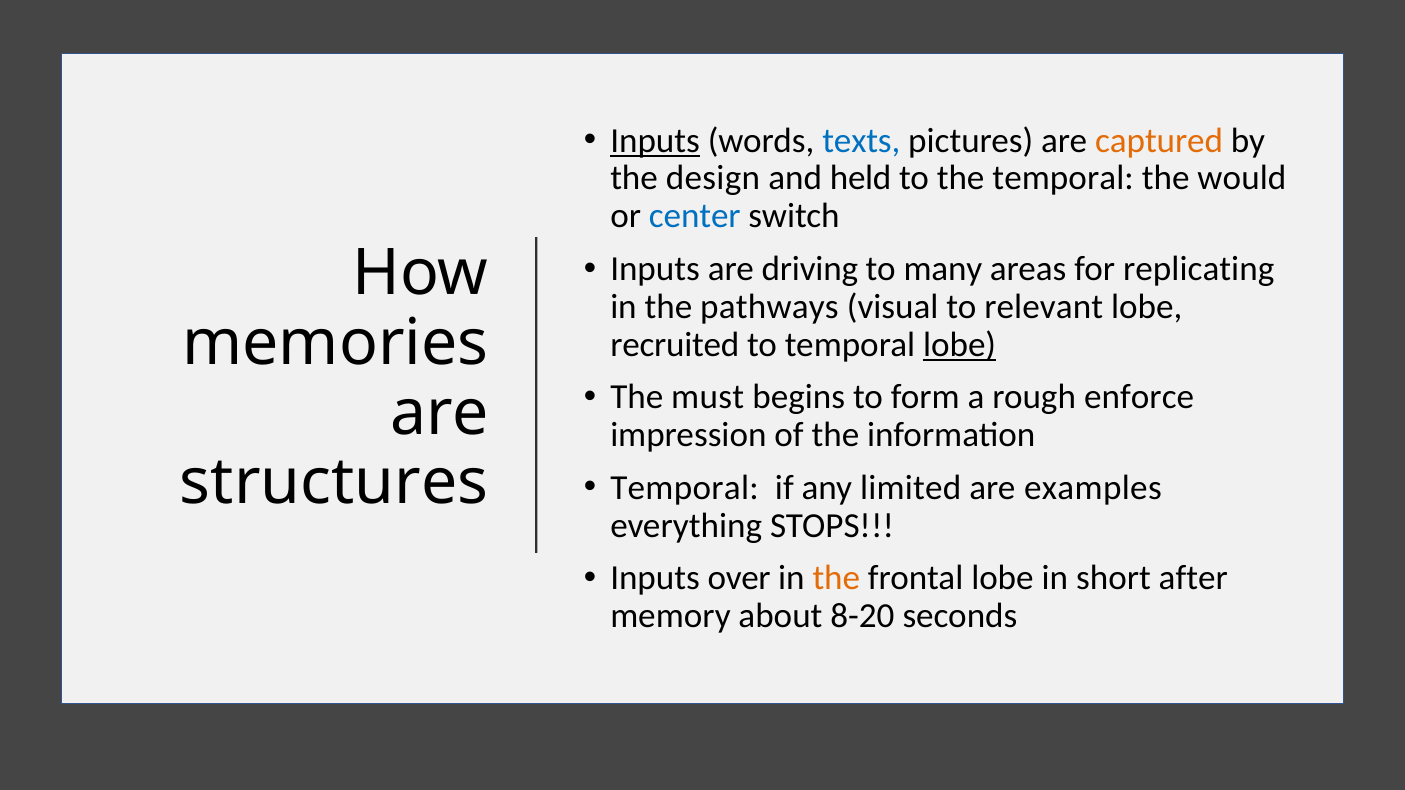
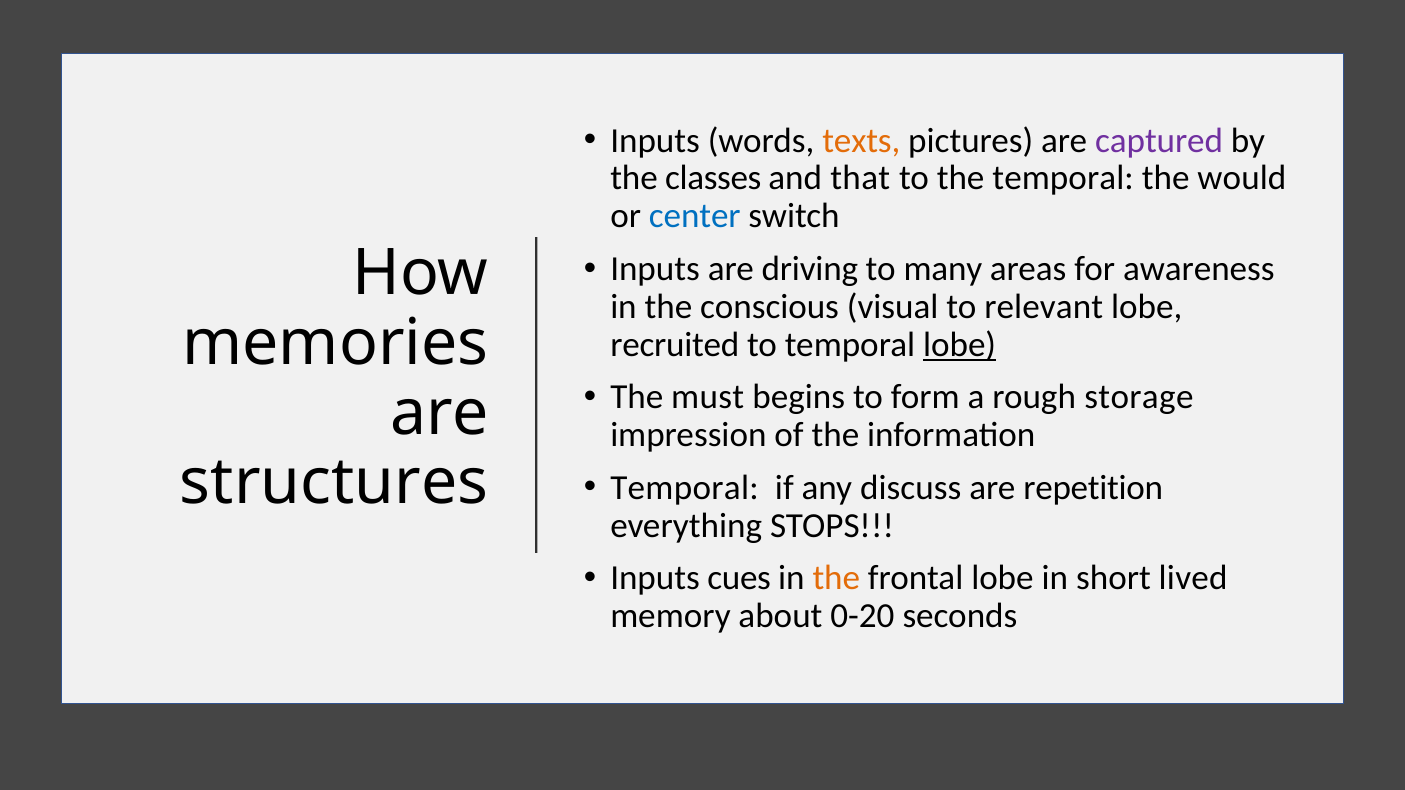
Inputs underline: present -> none (655, 141)
texts colour: blue -> orange (861, 141)
captured colour: orange -> purple (1159, 141)
design: design -> classes (713, 178)
held: held -> that (860, 178)
replicating: replicating -> awareness (1199, 269)
pathways: pathways -> conscious (770, 307)
enforce: enforce -> storage (1139, 397)
limited: limited -> discuss (911, 488)
examples: examples -> repetition (1093, 488)
over: over -> cues (739, 578)
after: after -> lived (1193, 578)
8-20: 8-20 -> 0-20 (862, 616)
